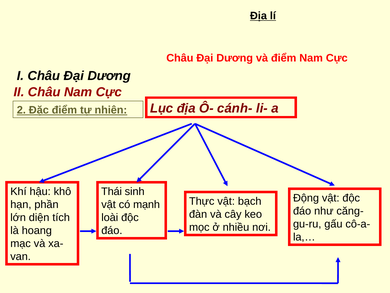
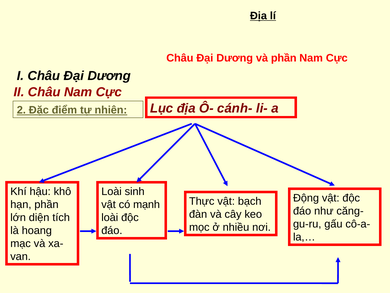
và điểm: điểm -> phần (284, 58)
Thái: Thái -> Loài (112, 191)
